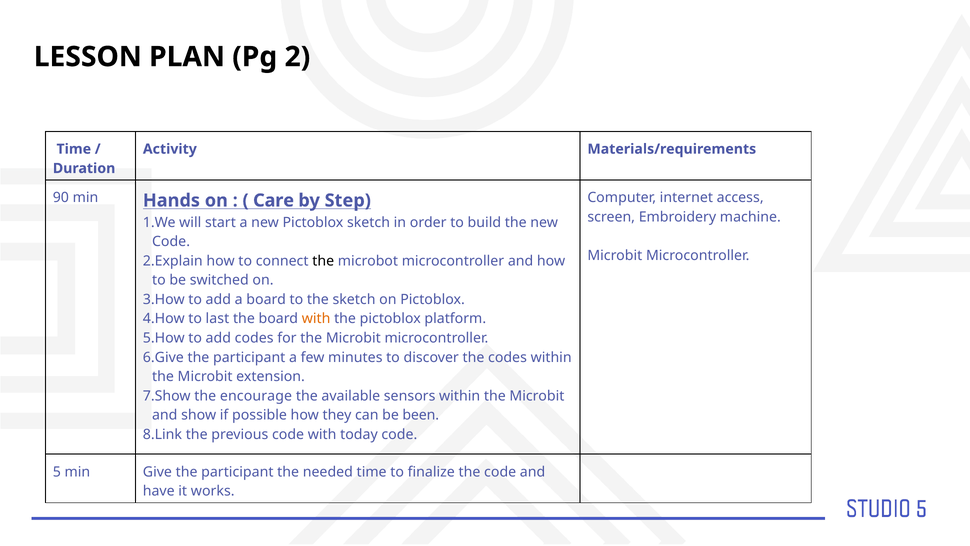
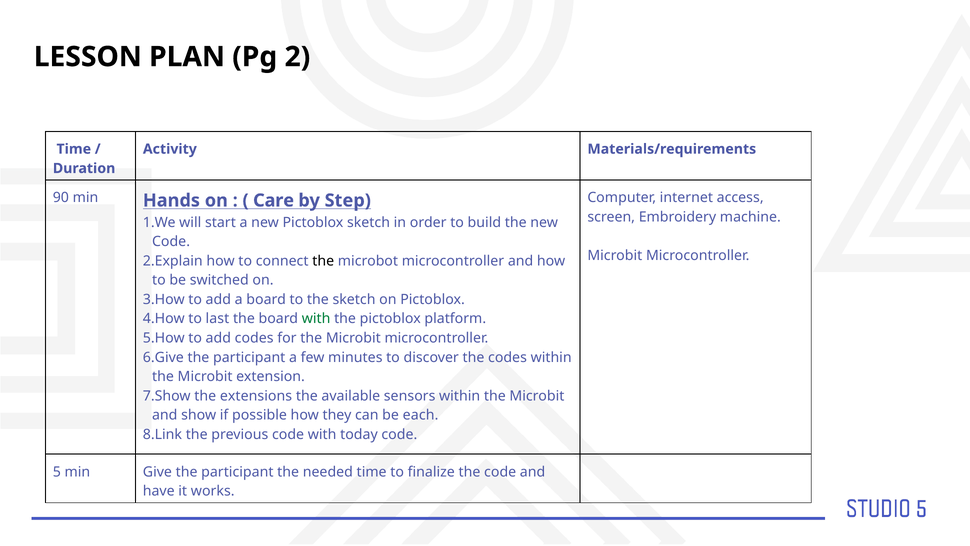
with colour: orange -> green (316, 319)
encourage: encourage -> extensions (256, 396)
been: been -> each (421, 415)
